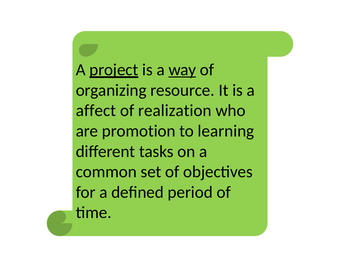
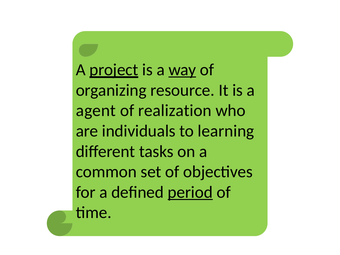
affect: affect -> agent (96, 111)
promotion: promotion -> individuals (139, 131)
period underline: none -> present (190, 192)
